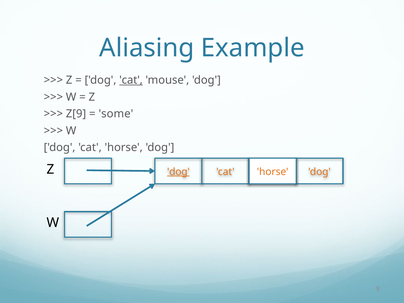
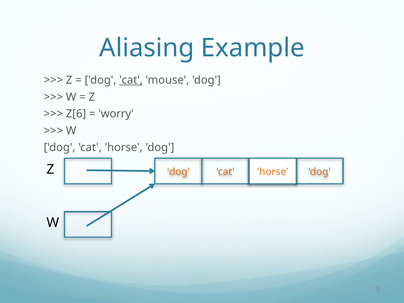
Z[9: Z[9 -> Z[6 (76, 114)
some: some -> worry (116, 114)
dog underline: present -> none (178, 172)
